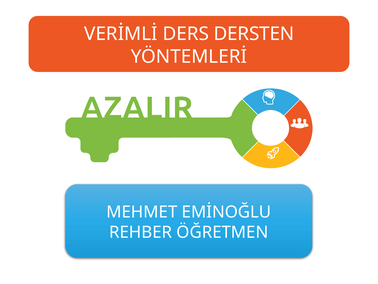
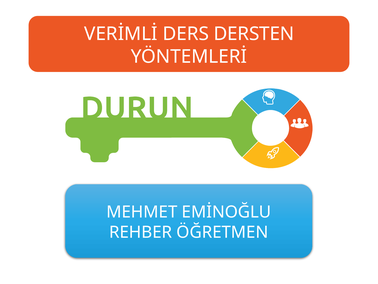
AZALIR: AZALIR -> DURUN (137, 108)
